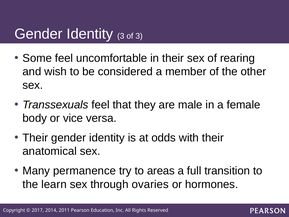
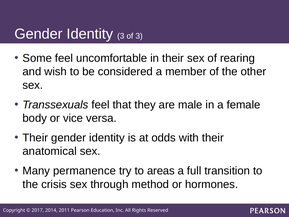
learn: learn -> crisis (54, 184)
ovaries: ovaries -> method (150, 184)
